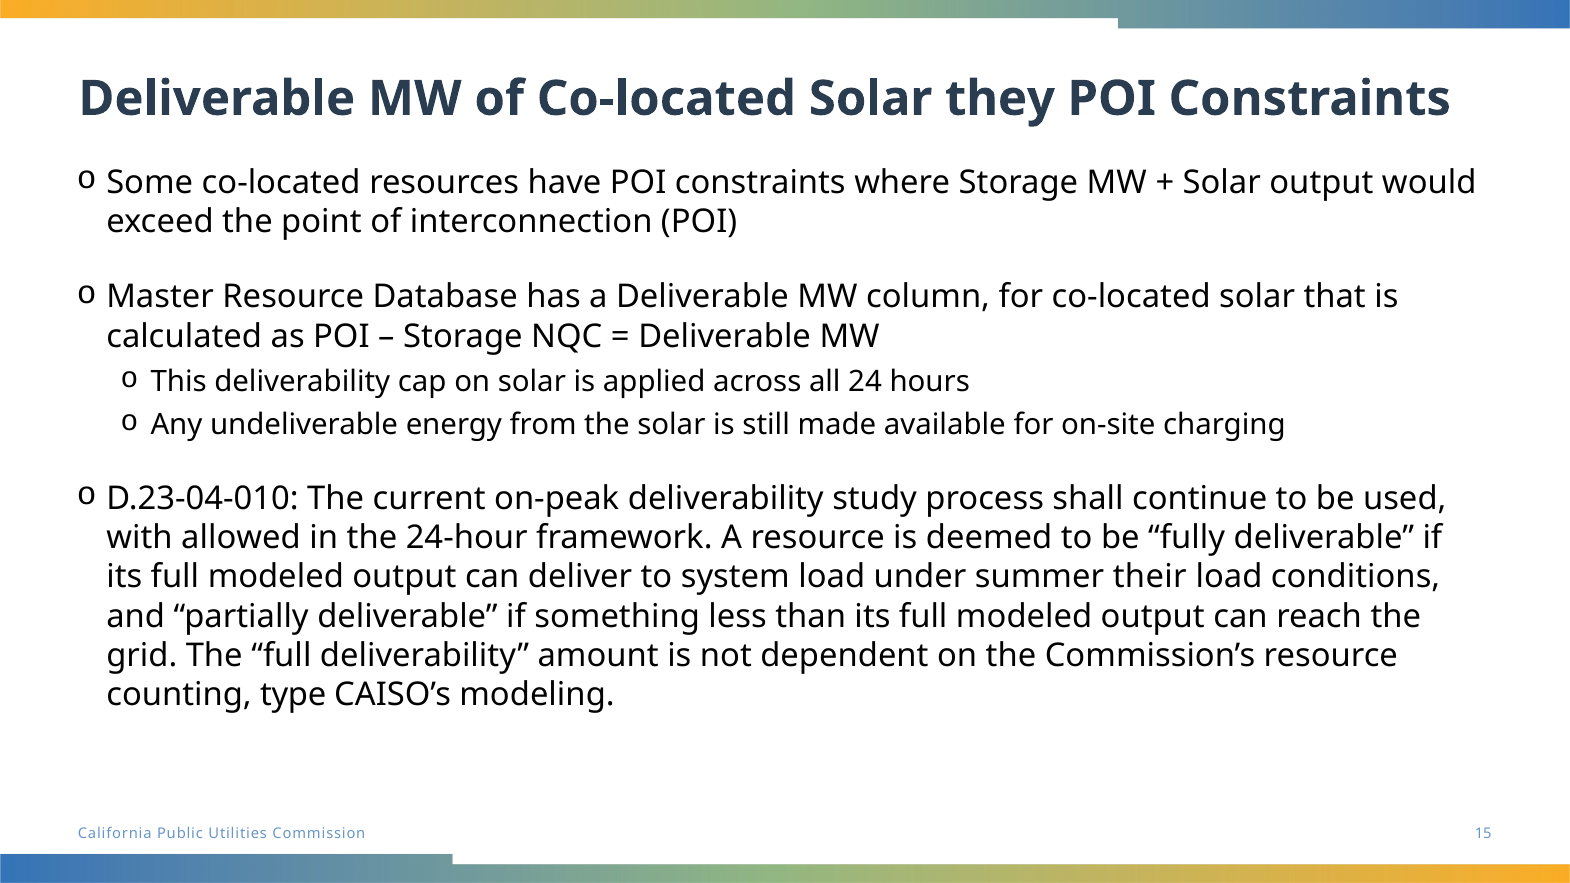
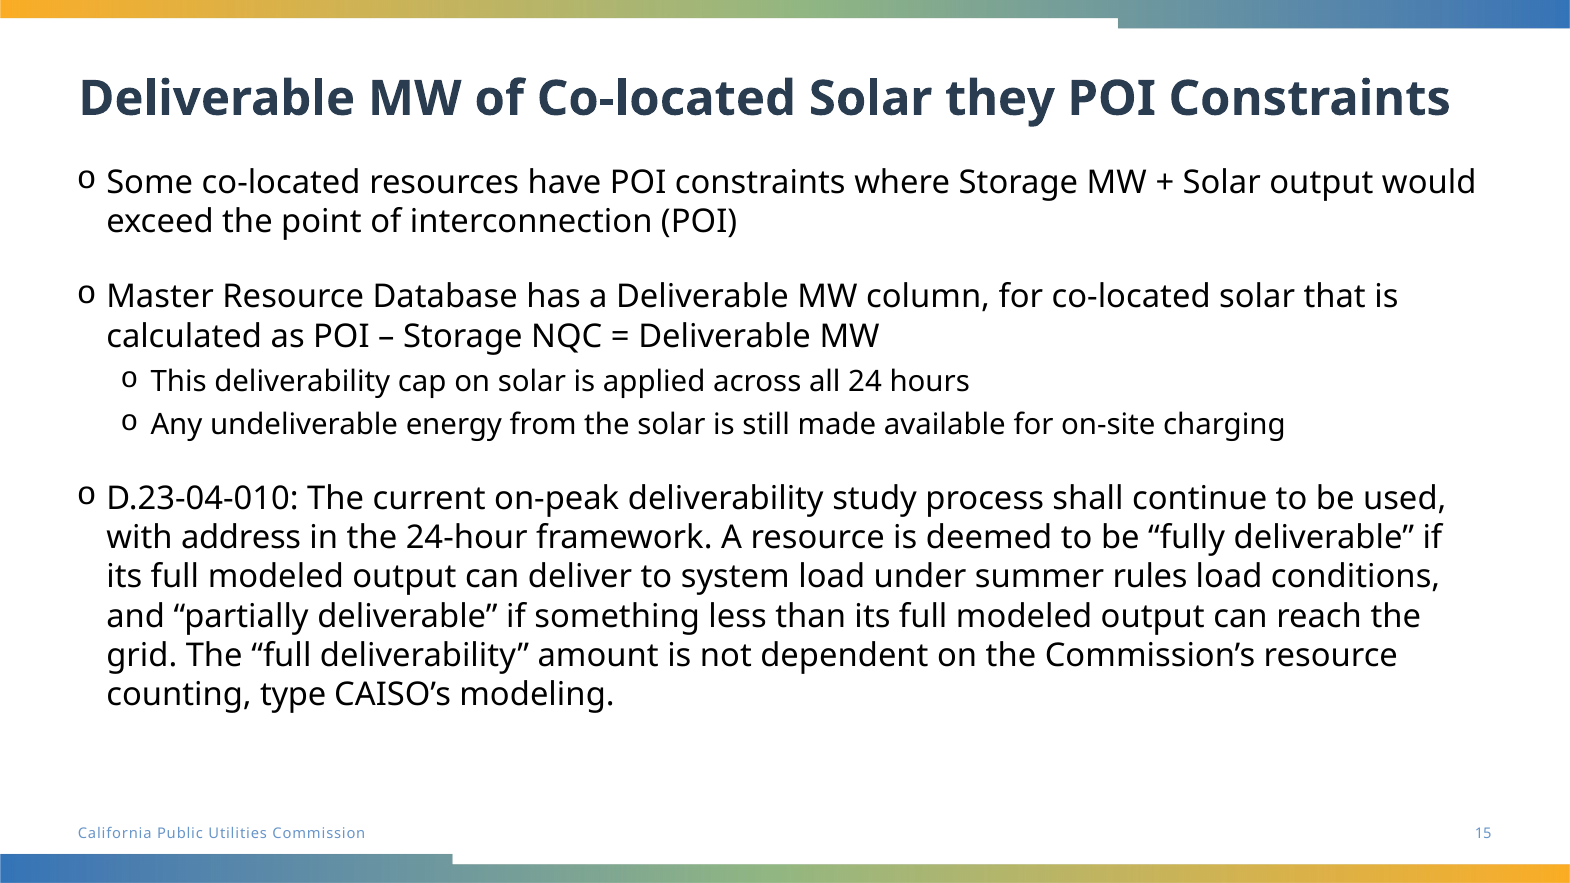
allowed: allowed -> address (241, 538)
their: their -> rules (1150, 577)
